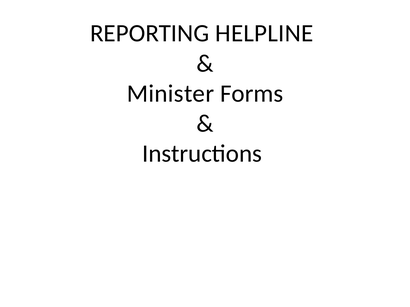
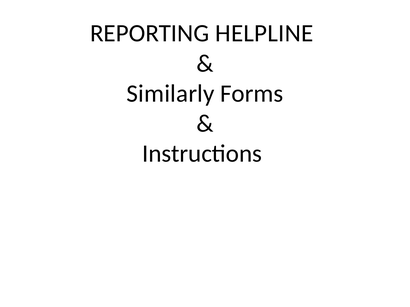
Minister: Minister -> Similarly (171, 94)
